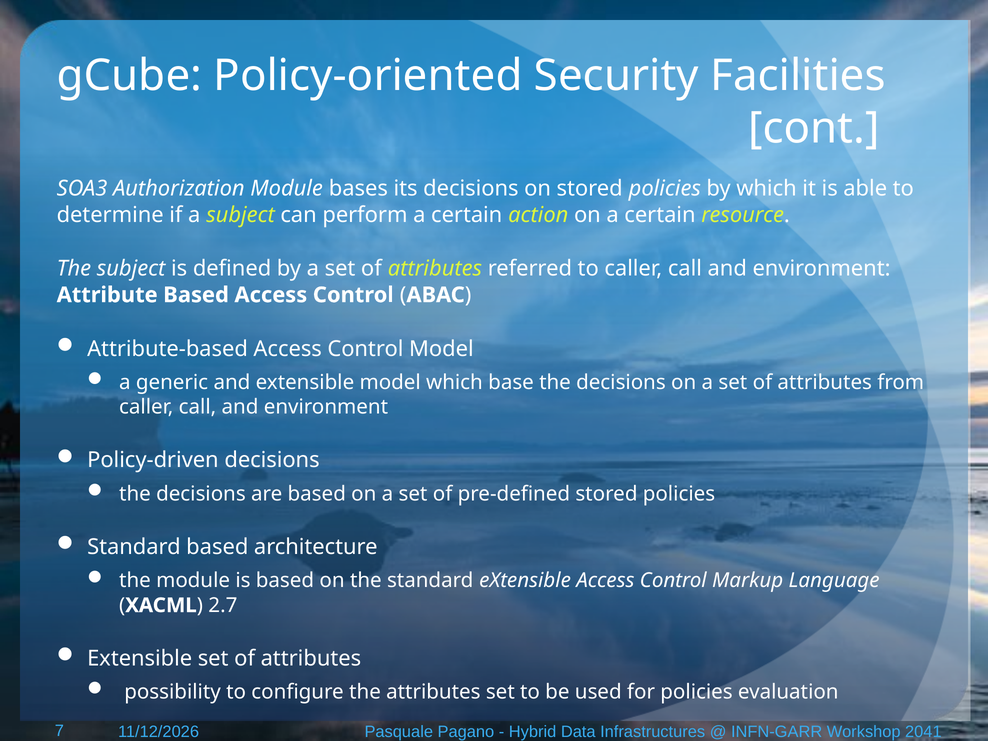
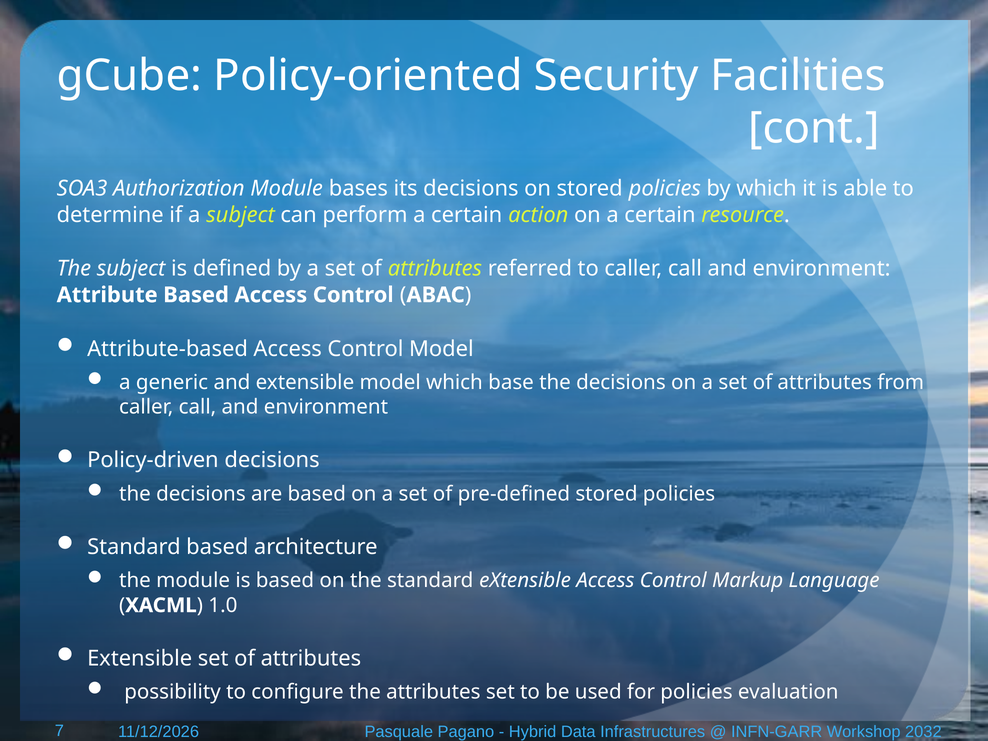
2.7: 2.7 -> 1.0 (223, 605)
2041: 2041 -> 2032 (923, 732)
